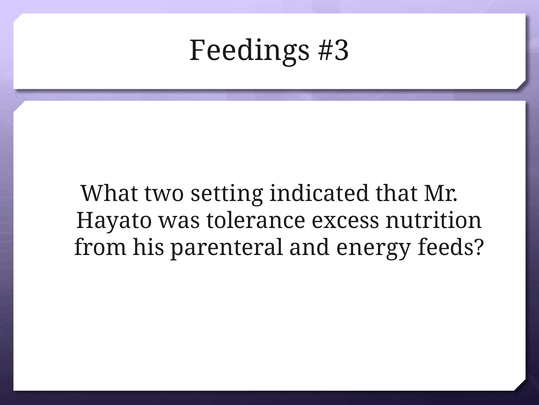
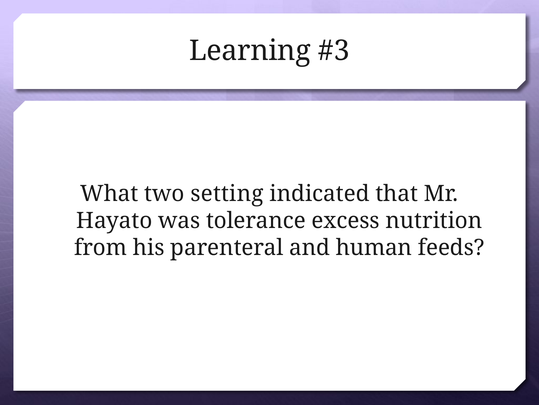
Feedings: Feedings -> Learning (250, 51)
energy: energy -> human (374, 247)
